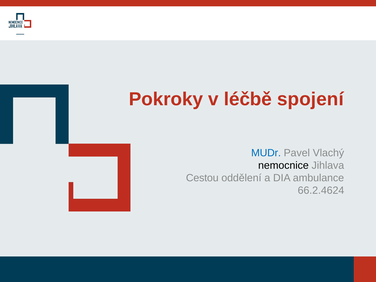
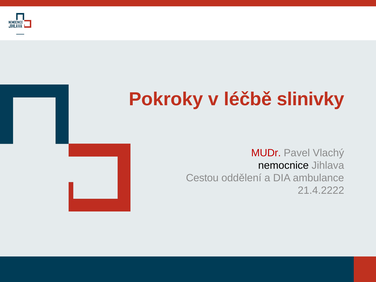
spojení: spojení -> slinivky (311, 99)
MUDr colour: blue -> red (266, 153)
66.2.4624: 66.2.4624 -> 21.4.2222 (321, 190)
